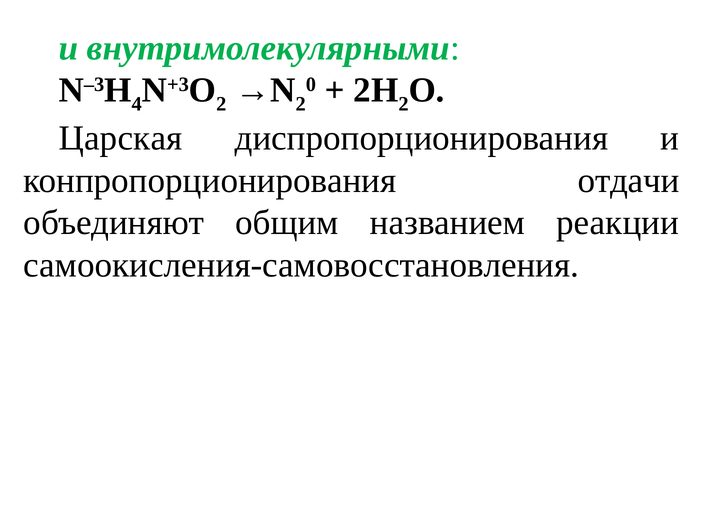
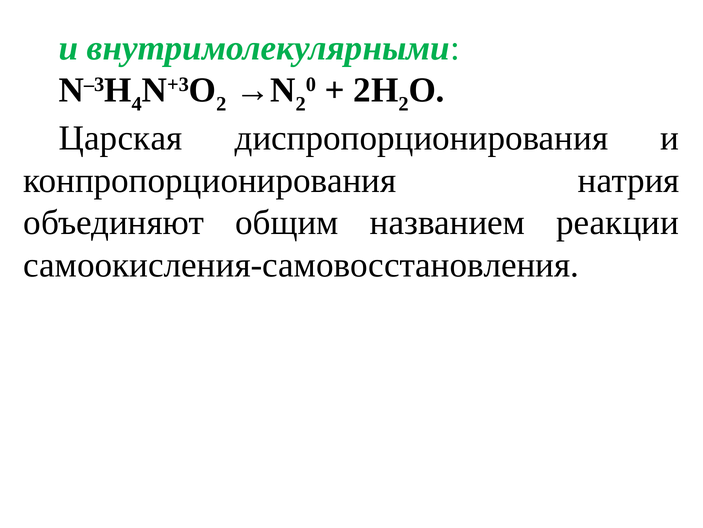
отдачи: отдачи -> натрия (629, 180)
